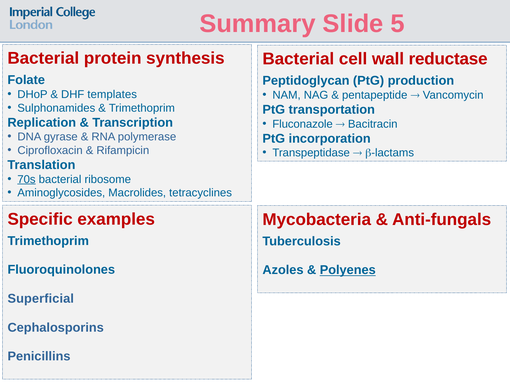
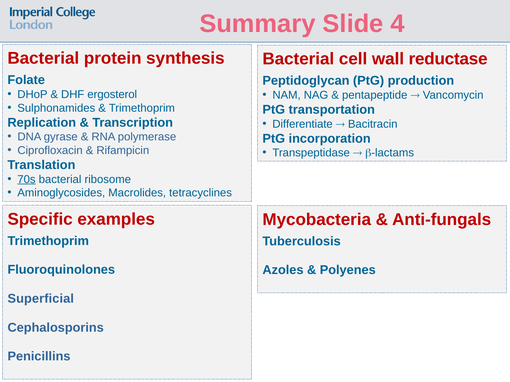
5: 5 -> 4 (398, 24)
templates: templates -> ergosterol (112, 95)
Fluconazole: Fluconazole -> Differentiate (303, 124)
Polyenes underline: present -> none (348, 270)
